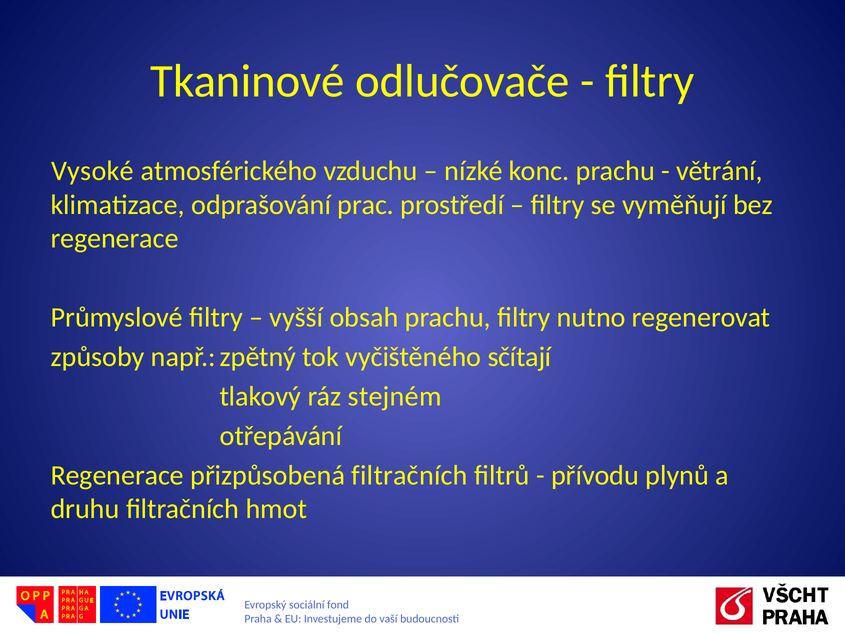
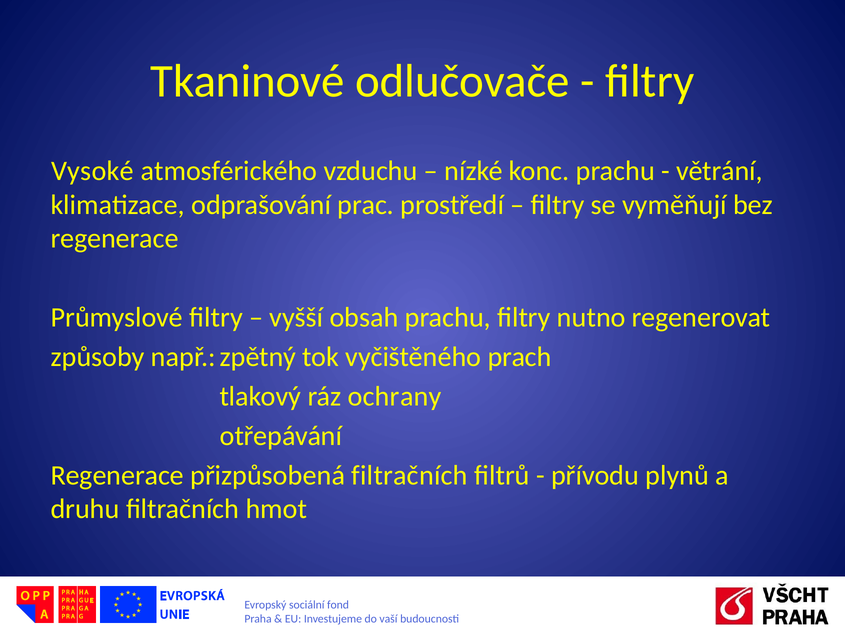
sčítají: sčítají -> prach (519, 357)
stejném: stejném -> ochrany (395, 396)
